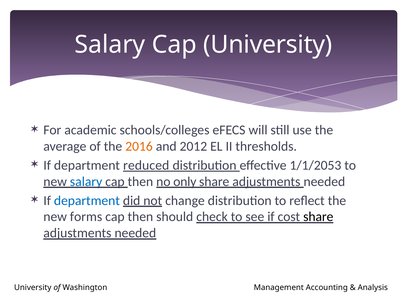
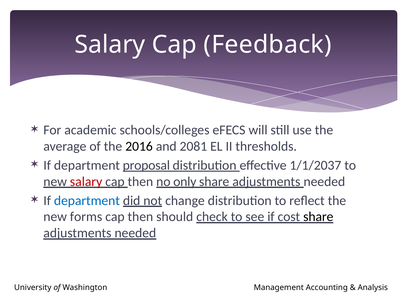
Cap University: University -> Feedback (268, 45)
2016 colour: orange -> black (139, 146)
2012: 2012 -> 2081 (193, 146)
reduced: reduced -> proposal (146, 165)
1/1/2053: 1/1/2053 -> 1/1/2037 (315, 165)
salary colour: blue -> red (86, 182)
